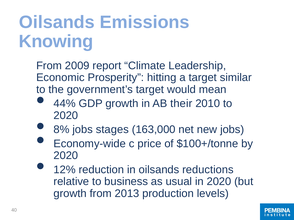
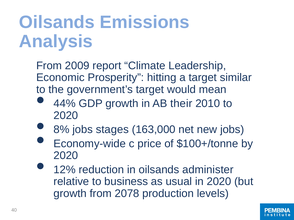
Knowing: Knowing -> Analysis (56, 42)
reductions: reductions -> administer (208, 170)
2013: 2013 -> 2078 (127, 194)
